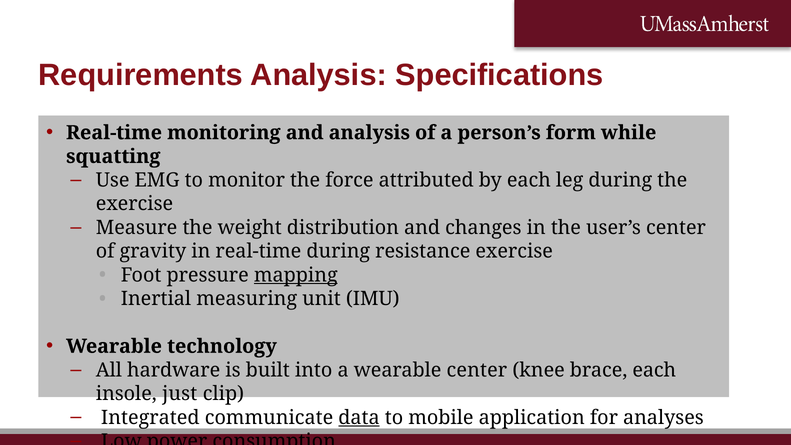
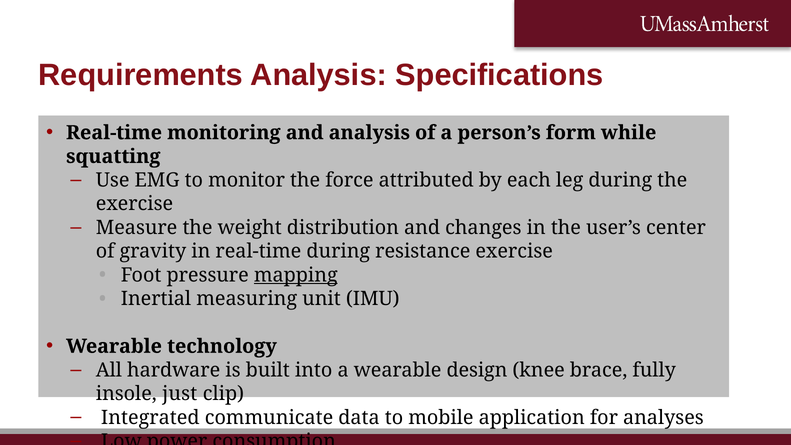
wearable center: center -> design (477, 370)
brace each: each -> fully (654, 370)
data underline: present -> none (359, 417)
